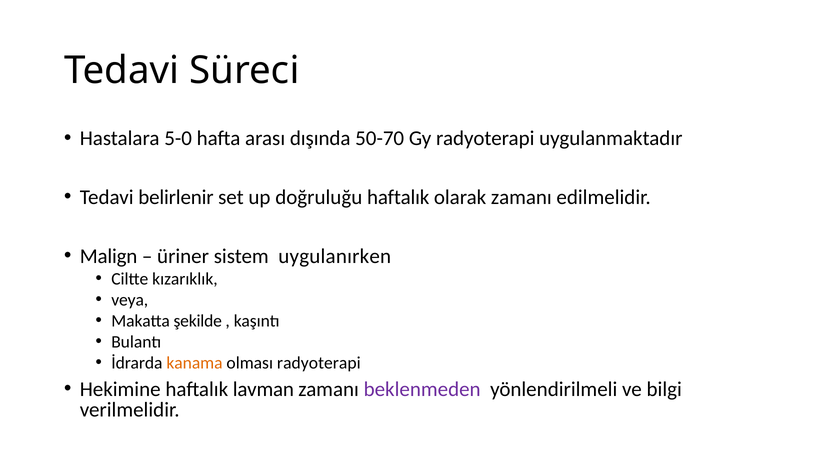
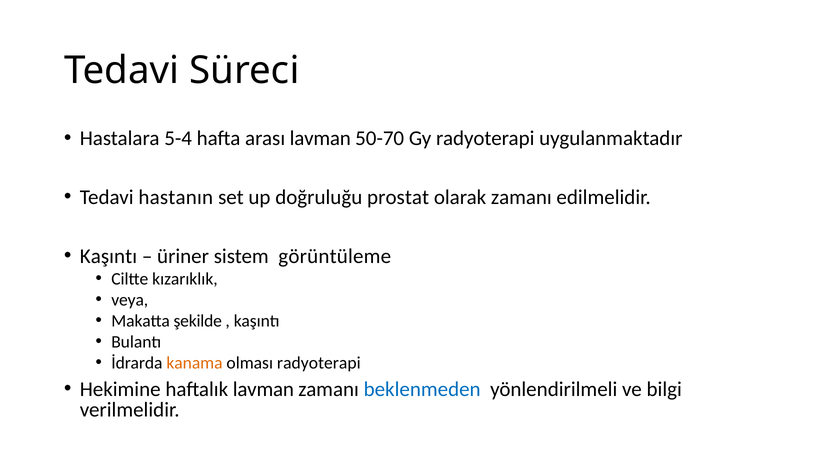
5-0: 5-0 -> 5-4 (178, 138)
arası dışında: dışında -> lavman (320, 138)
belirlenir: belirlenir -> hastanın (176, 197)
doğruluğu haftalık: haftalık -> prostat (398, 197)
Malign: Malign -> Kaşıntı (108, 256)
uygulanırken: uygulanırken -> görüntüleme (335, 256)
beklenmeden colour: purple -> blue (422, 389)
